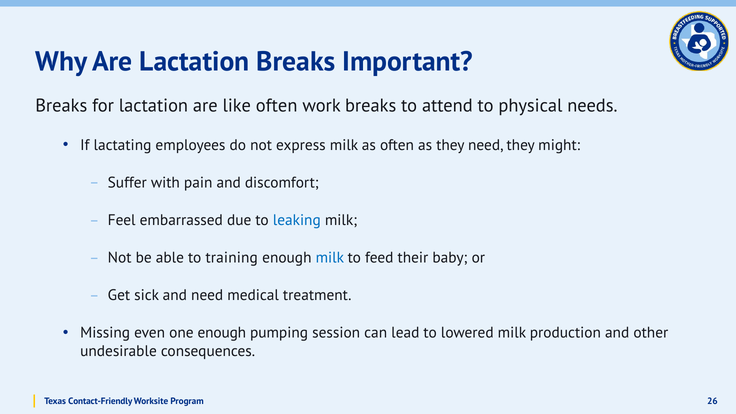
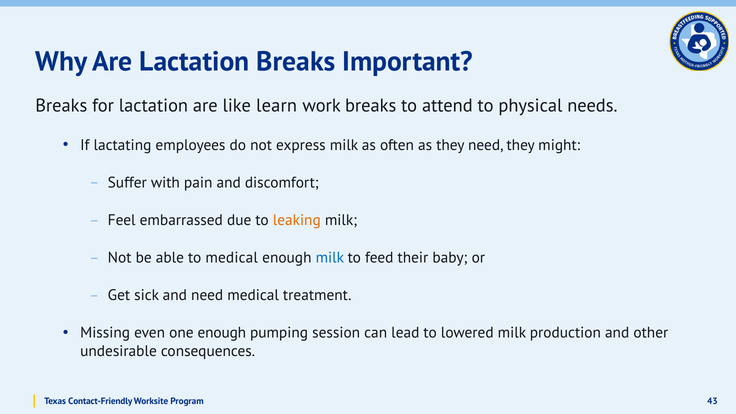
like often: often -> learn (277, 106)
leaking colour: blue -> orange (297, 220)
to training: training -> medical (232, 258)
26: 26 -> 43 (712, 401)
